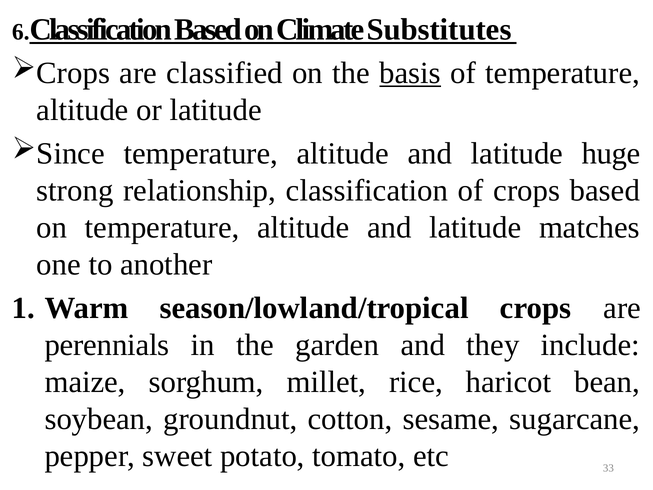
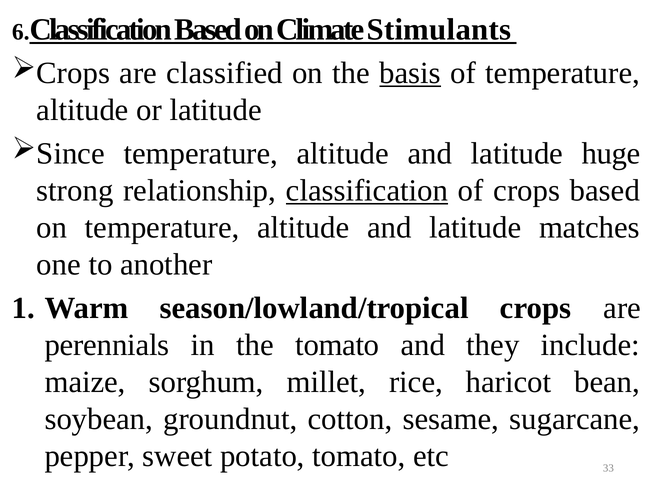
Substitutes: Substitutes -> Stimulants (439, 29)
classification underline: none -> present (367, 190)
the garden: garden -> tomato (337, 345)
